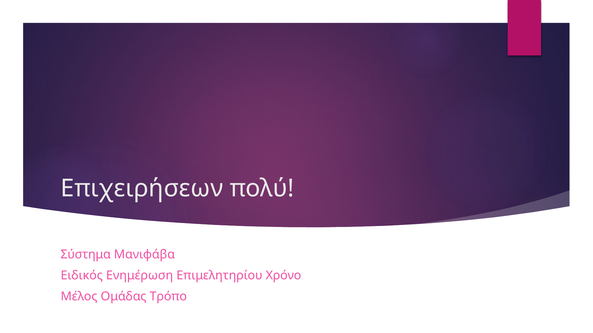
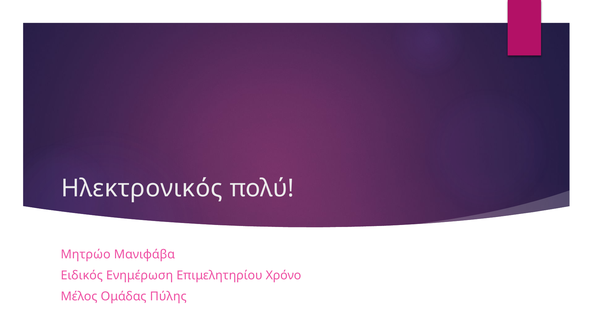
Επιχειρήσεων: Επιχειρήσεων -> Ηλεκτρονικός (142, 189)
Σύστημα: Σύστημα -> Μητρώο (86, 255)
Τρόπο: Τρόπο -> Πύλης (168, 297)
